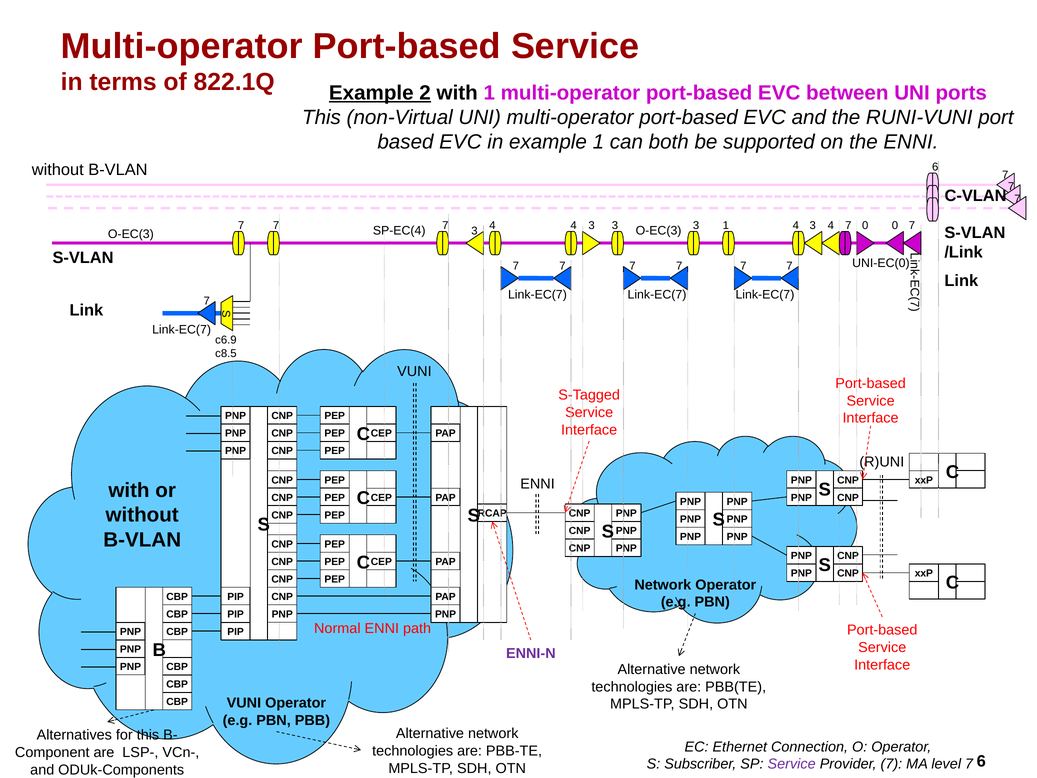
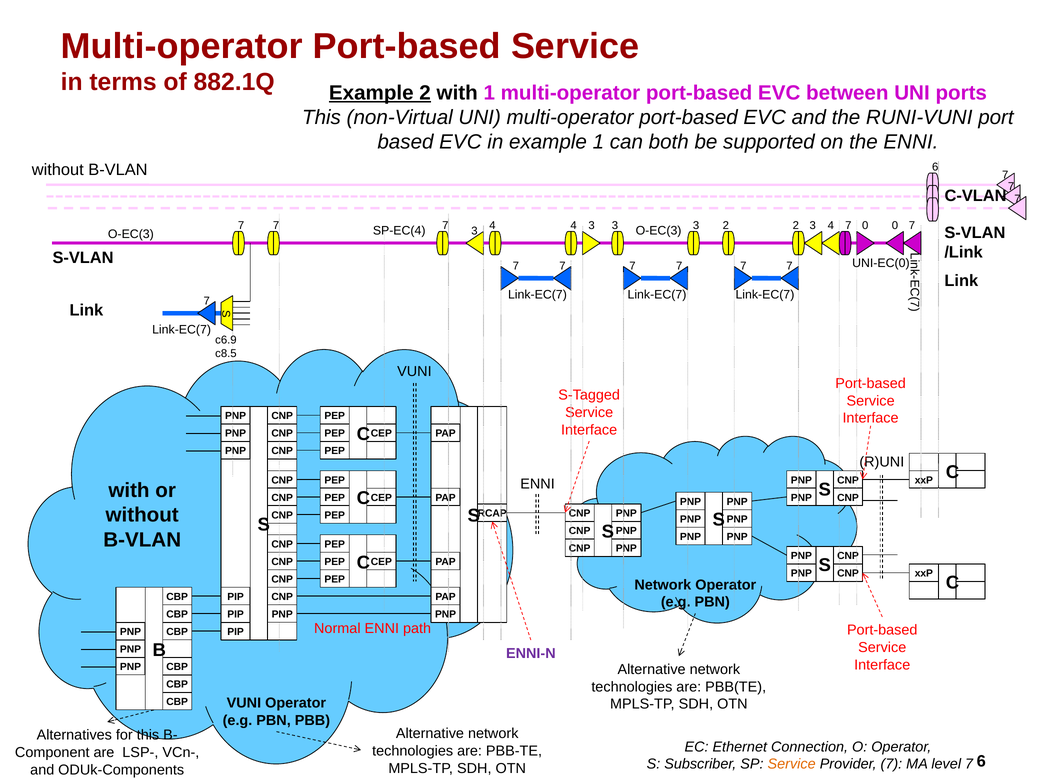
822.1Q: 822.1Q -> 882.1Q (234, 82)
3 1: 1 -> 2 (726, 225)
4 4: 4 -> 2 (796, 225)
Service colour: purple -> orange (792, 764)
